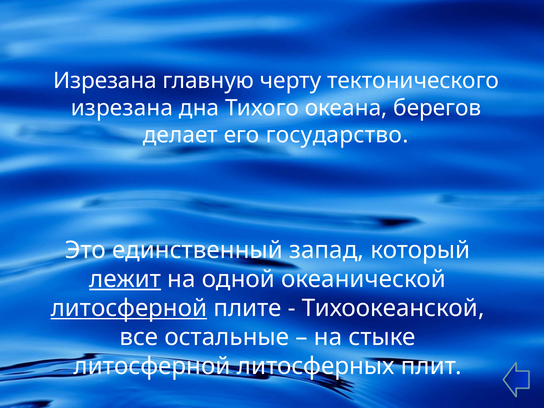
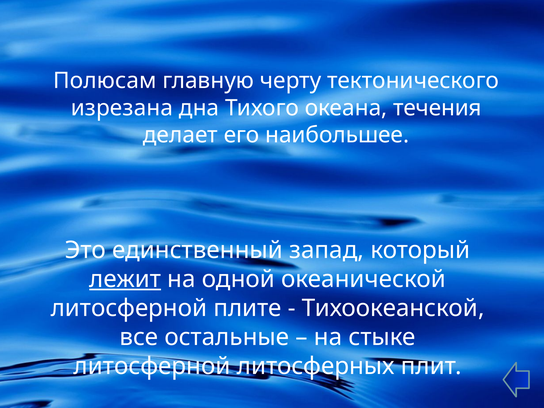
Изрезана: Изрезана -> Полюсам (105, 81)
берегов: берегов -> течения (437, 108)
государство: государство -> наибольшее (337, 135)
литосферной underline: present -> none (129, 308)
